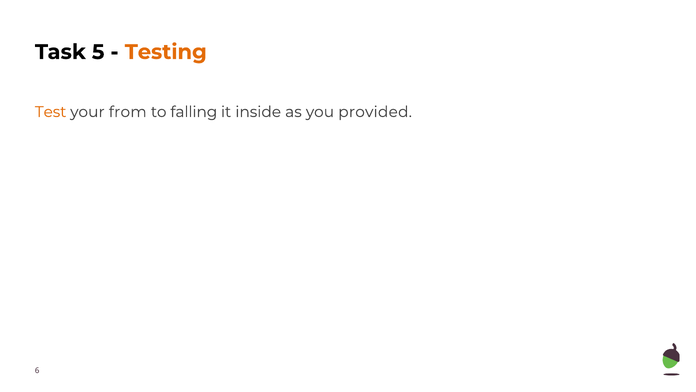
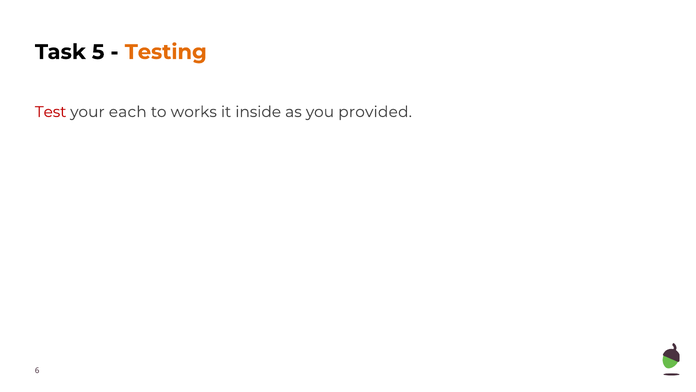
Test colour: orange -> red (51, 112)
from: from -> each (128, 112)
falling: falling -> works (194, 112)
